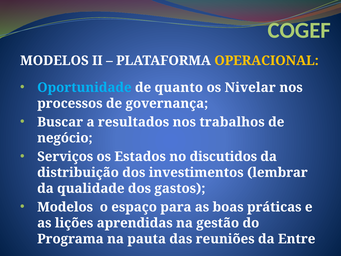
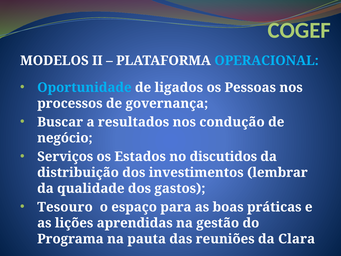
OPERACIONAL colour: yellow -> light blue (267, 61)
quanto: quanto -> ligados (179, 87)
Nivelar: Nivelar -> Pessoas (250, 87)
trabalhos: trabalhos -> condução (232, 122)
Modelos: Modelos -> Tesouro (65, 207)
Entre: Entre -> Clara (297, 239)
